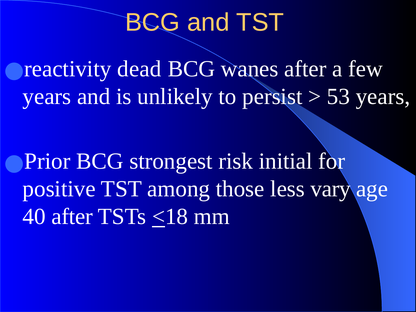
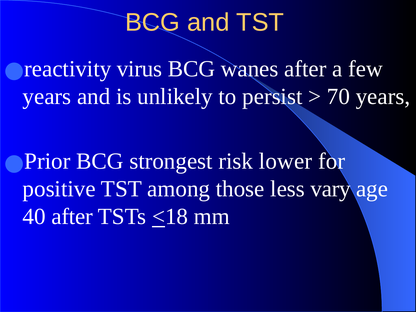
dead: dead -> virus (140, 69)
53: 53 -> 70 (339, 96)
initial: initial -> lower (286, 161)
